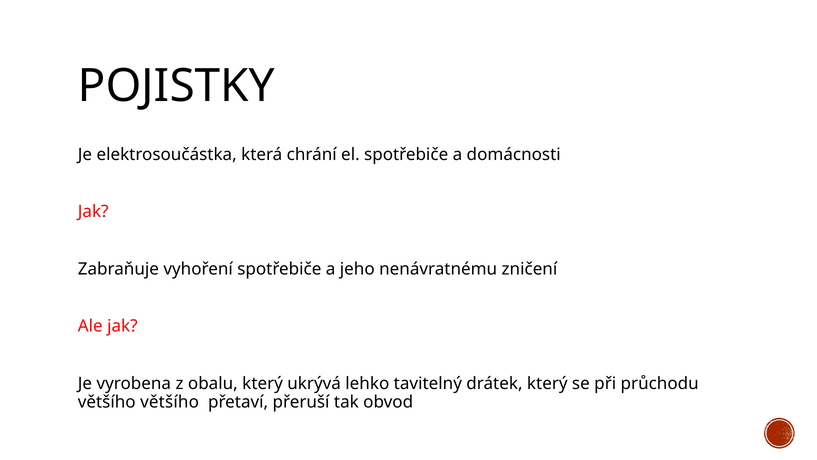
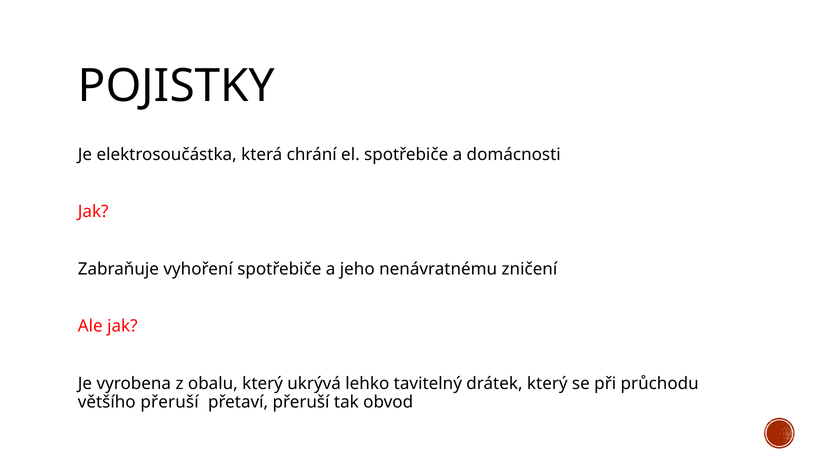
většího většího: většího -> přeruší (170, 402)
